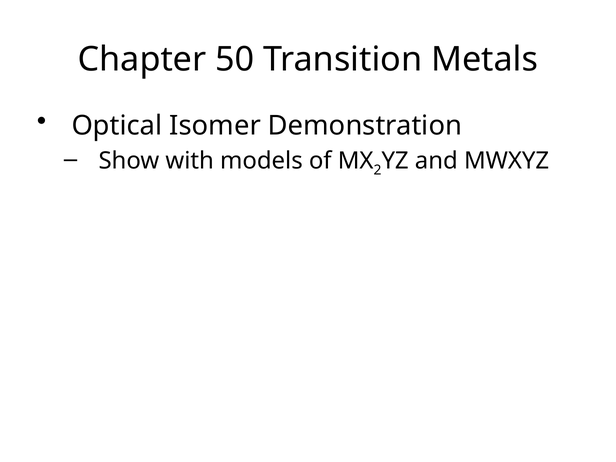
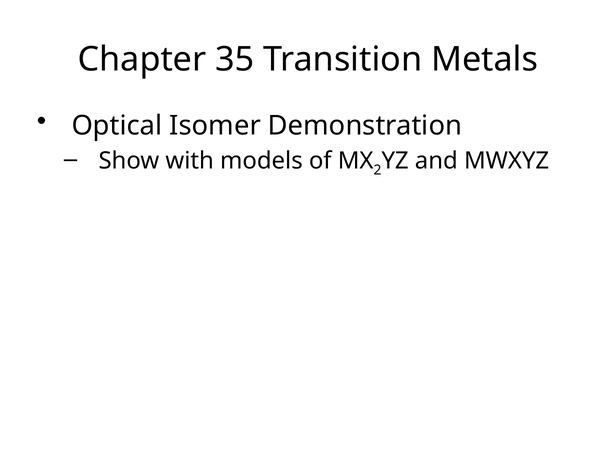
50: 50 -> 35 (235, 59)
